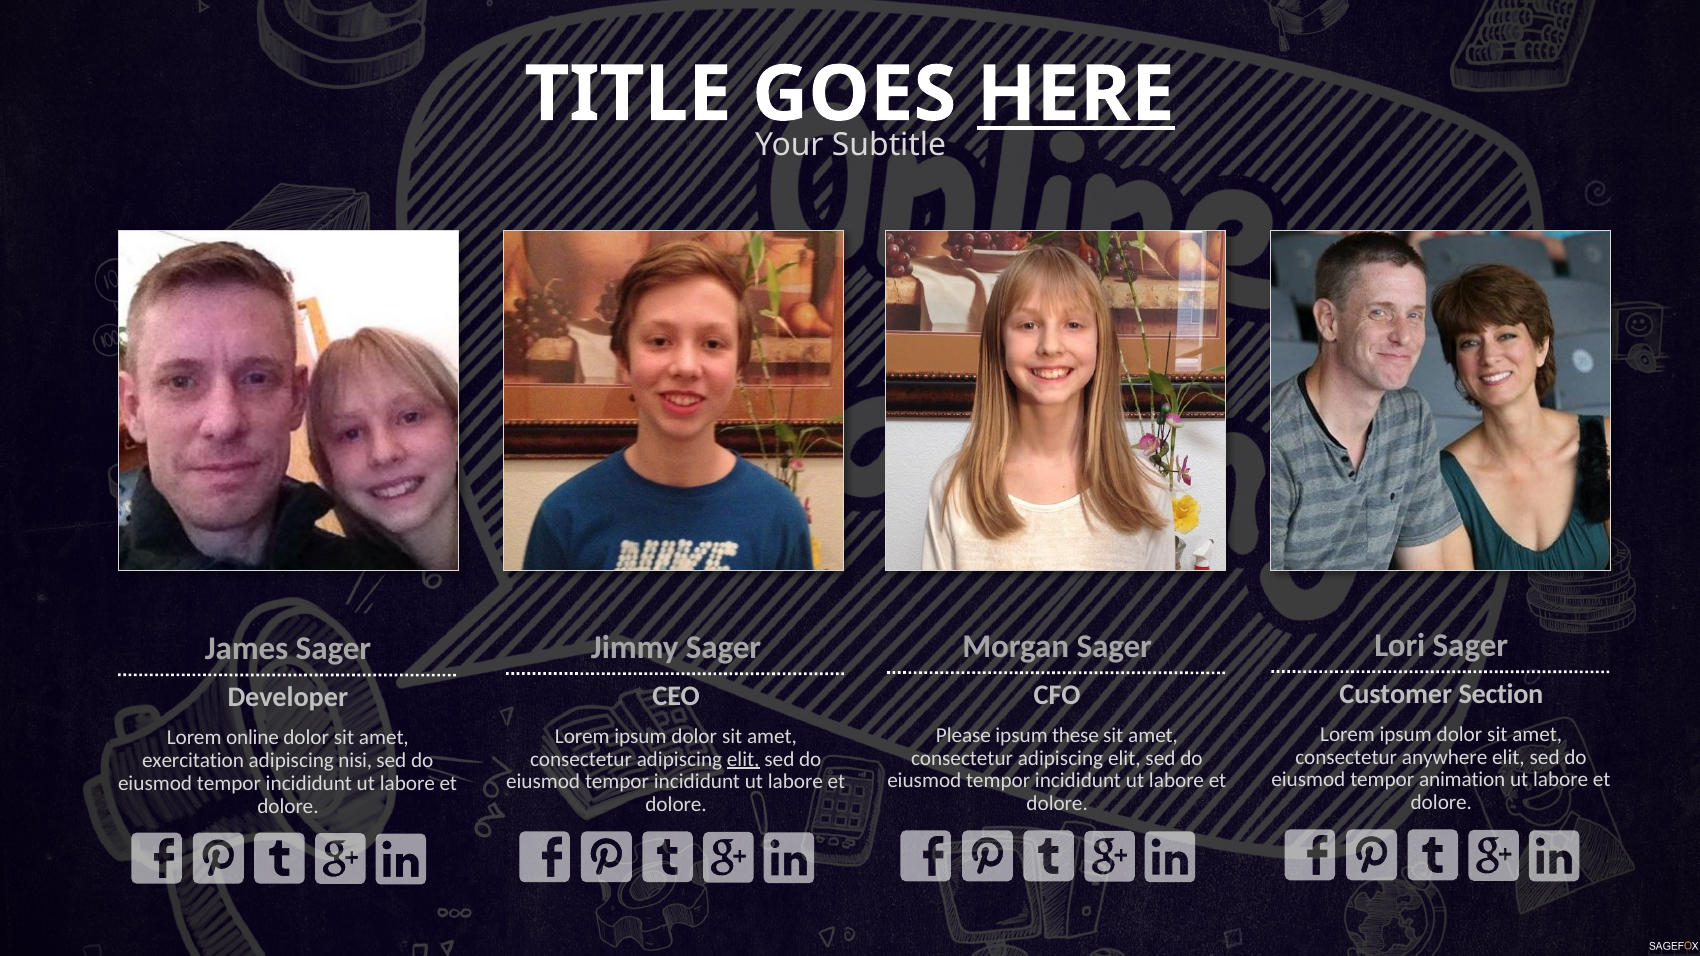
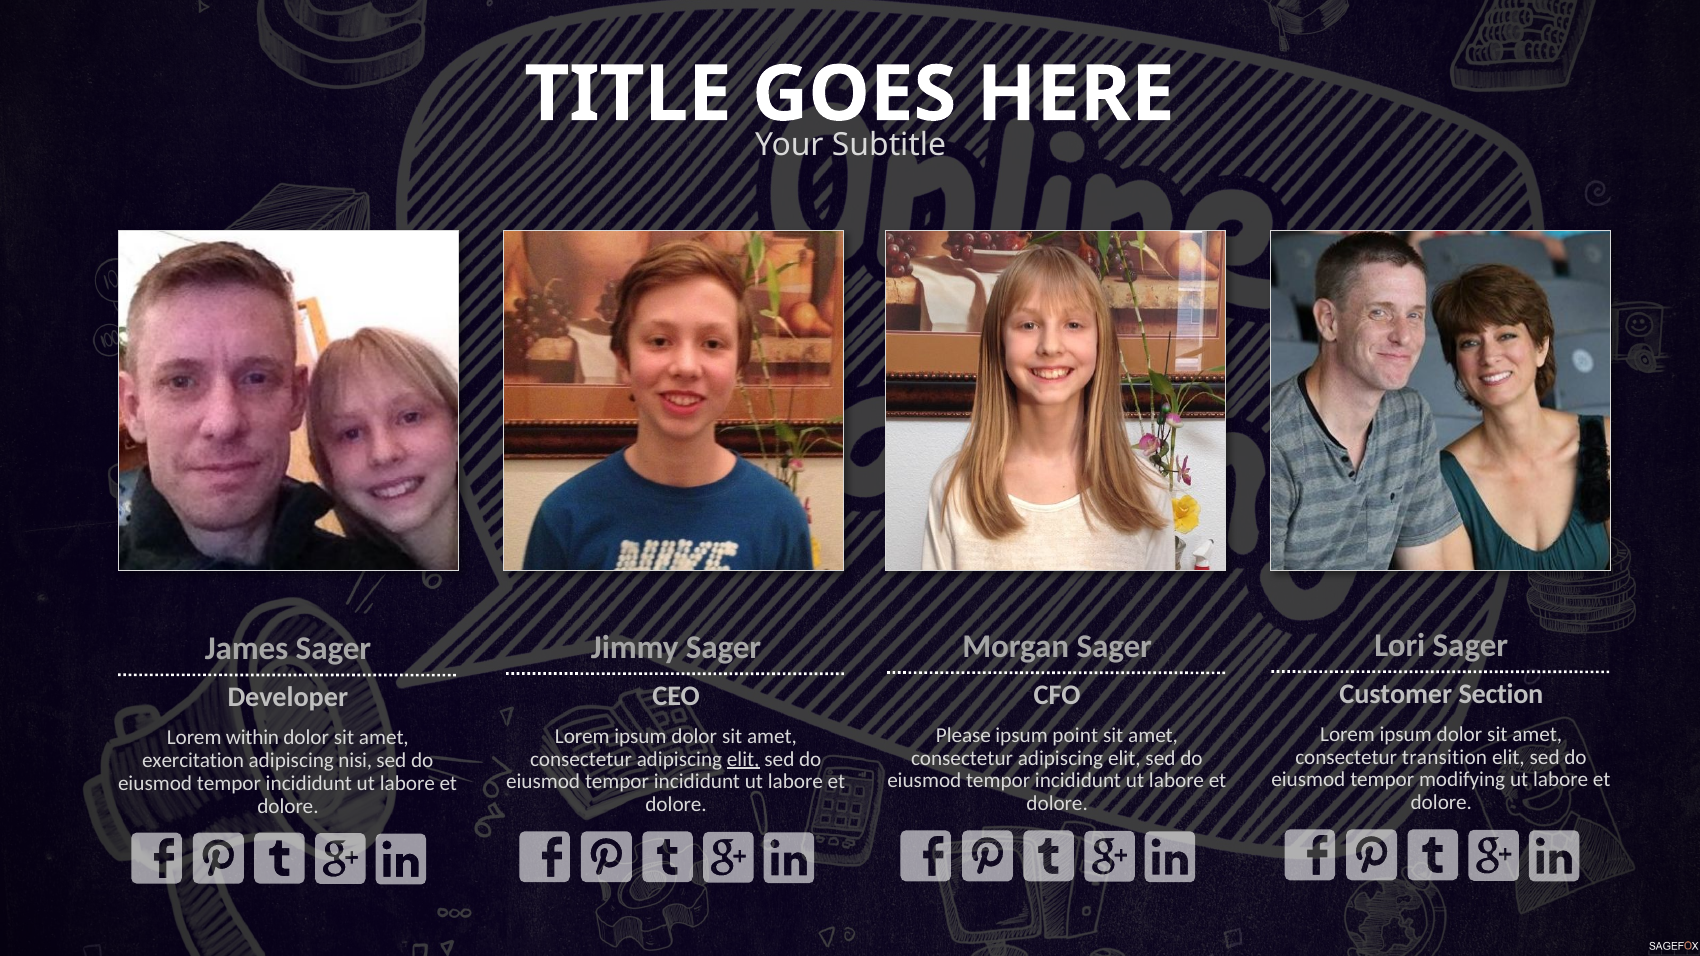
HERE underline: present -> none (1076, 94)
these: these -> point (1075, 735)
online: online -> within (252, 738)
anywhere: anywhere -> transition (1445, 757)
animation: animation -> modifying (1462, 780)
